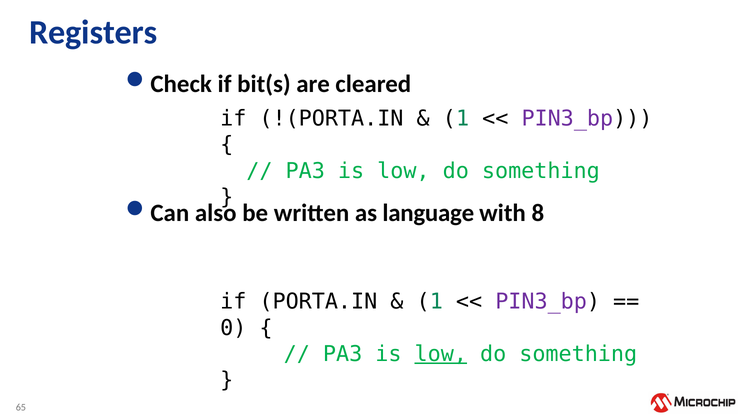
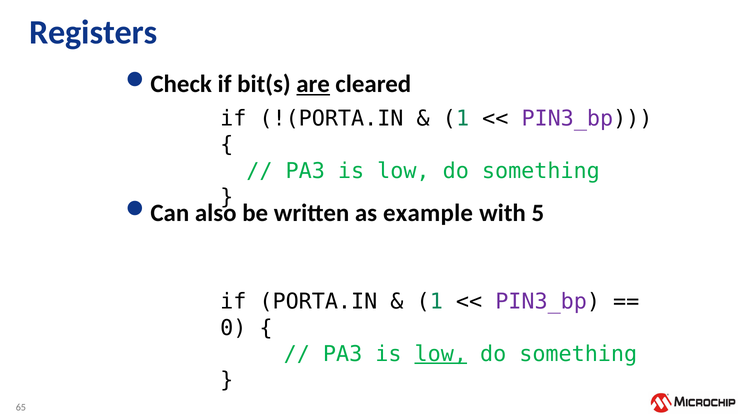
are underline: none -> present (313, 84)
language: language -> example (428, 213)
8: 8 -> 5 (538, 213)
